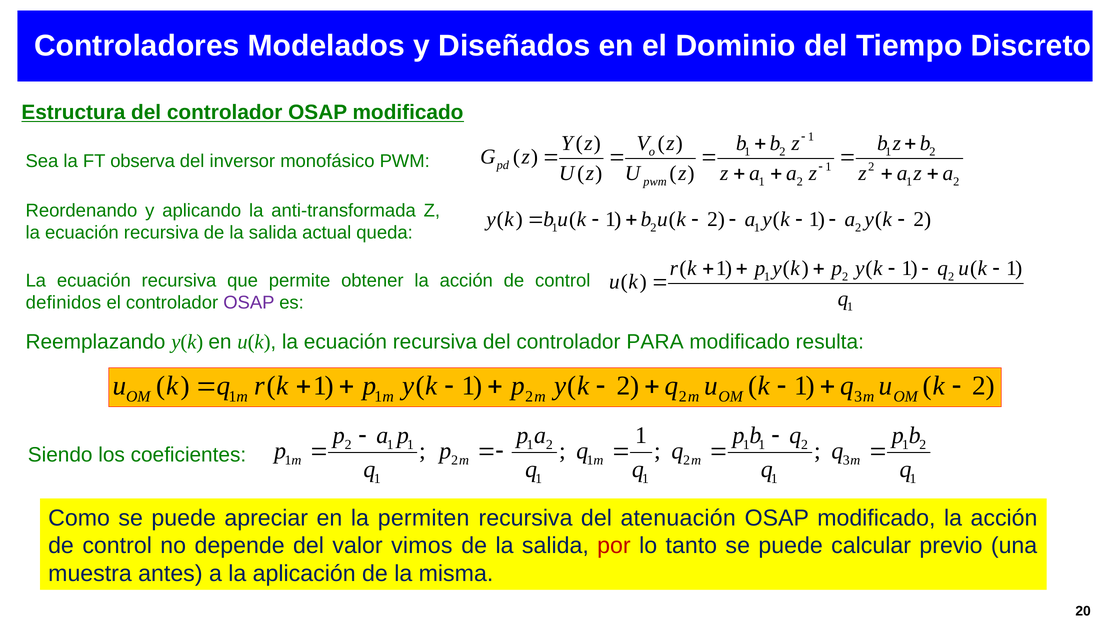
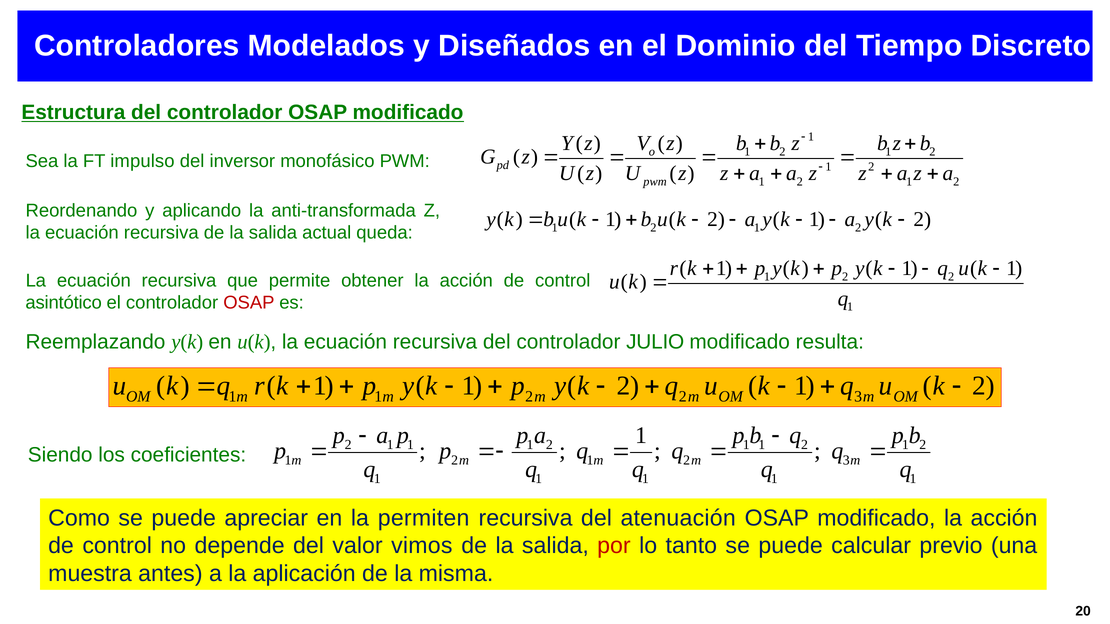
observa: observa -> impulso (142, 161)
definidos: definidos -> asintótico (64, 303)
OSAP colour: purple -> red (249, 303)
PARA: PARA -> JULIO (655, 342)
